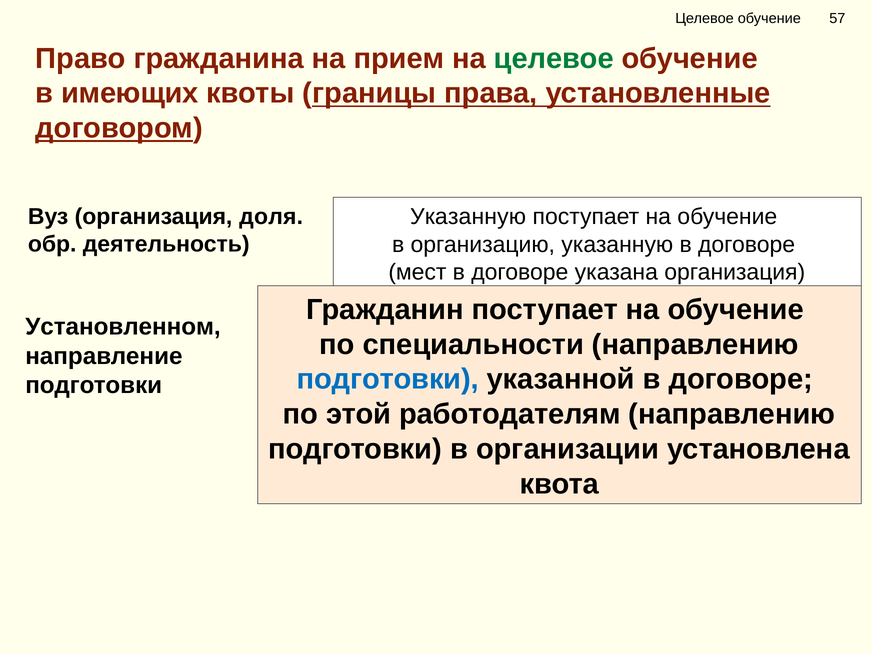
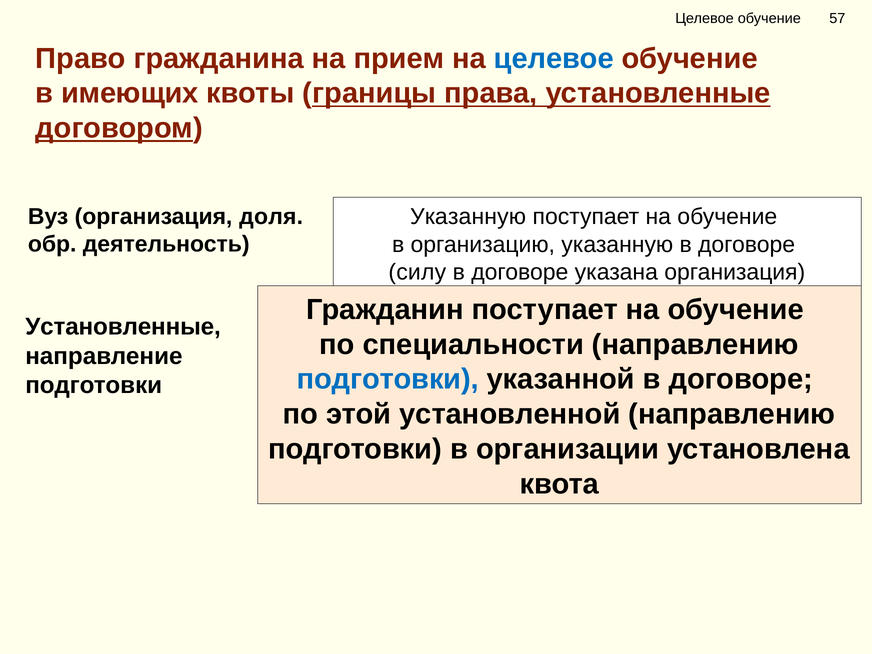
целевое colour: green -> blue (554, 59)
мест: мест -> силу (417, 272)
Установленном: Установленном -> Установленные (123, 327)
работодателям: работодателям -> установленной (510, 414)
